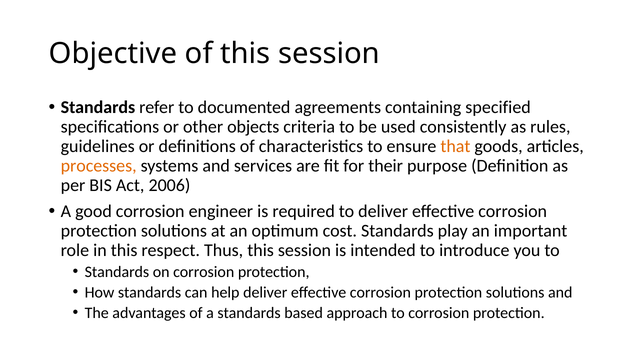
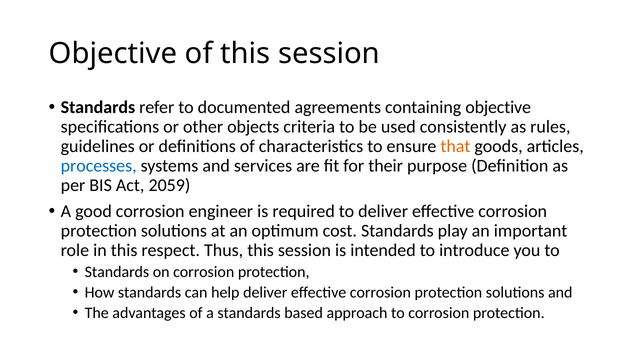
containing specified: specified -> objective (498, 108)
processes colour: orange -> blue (99, 166)
2006: 2006 -> 2059 (169, 185)
